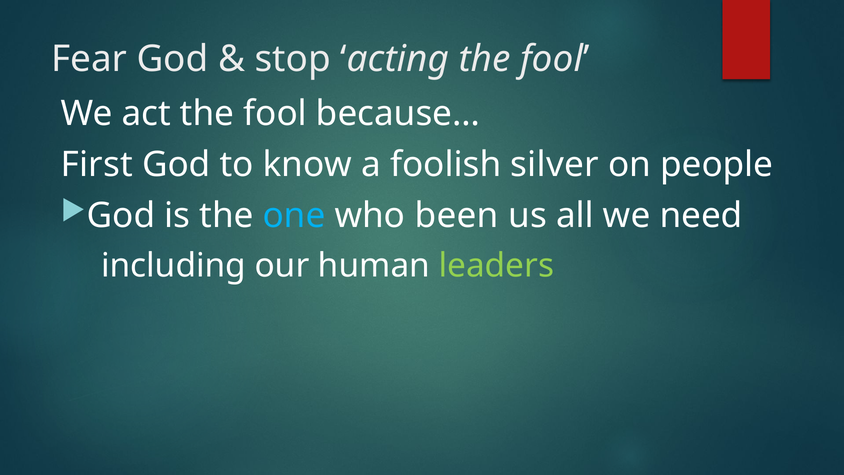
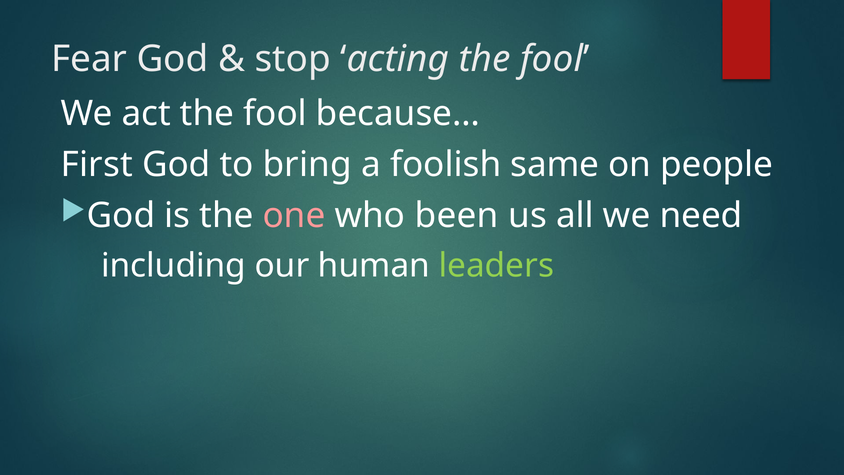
know: know -> bring (307, 165)
silver: silver -> same (555, 165)
one colour: light blue -> pink (294, 216)
